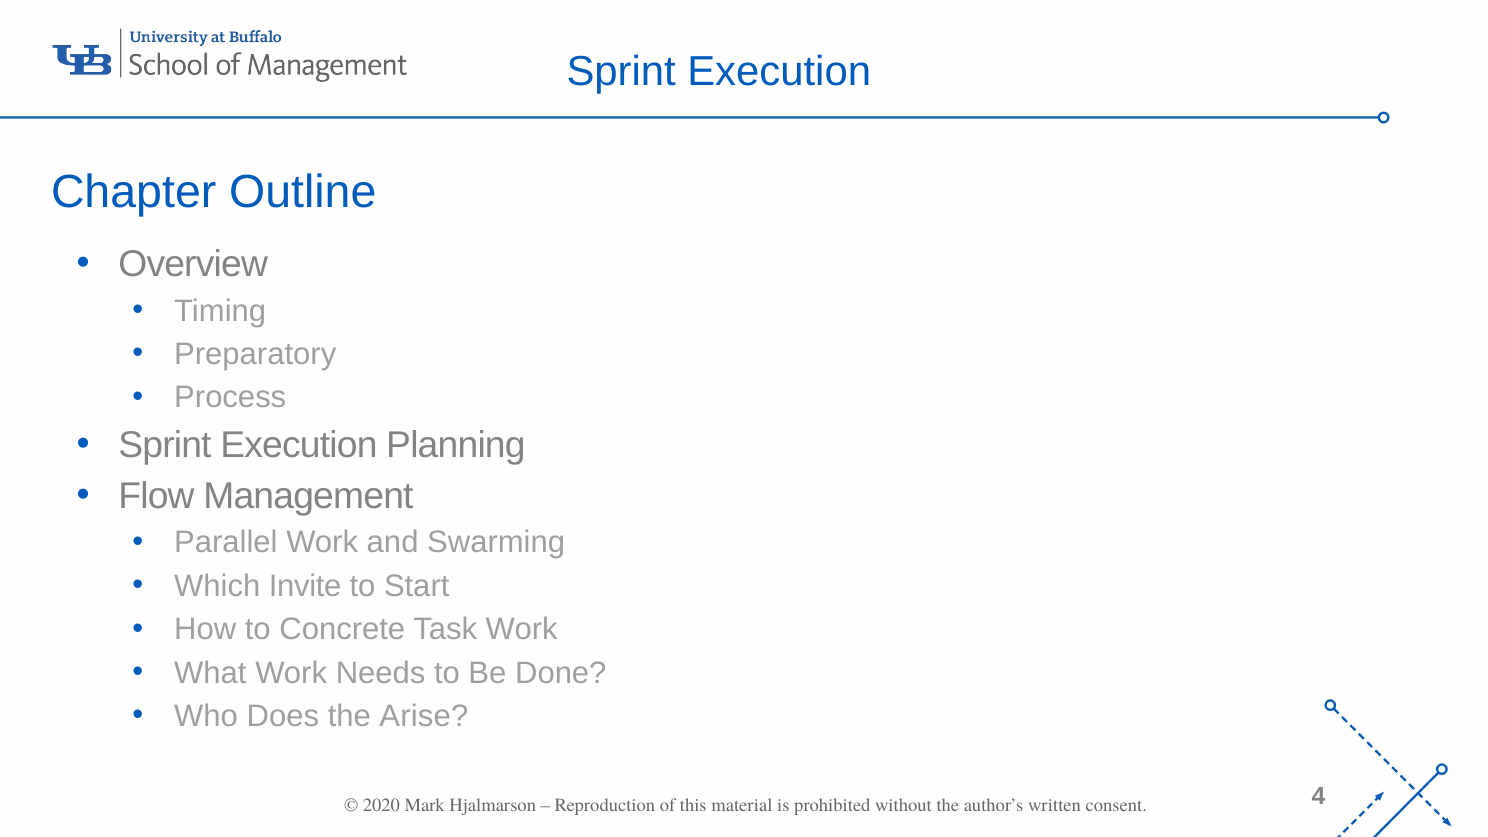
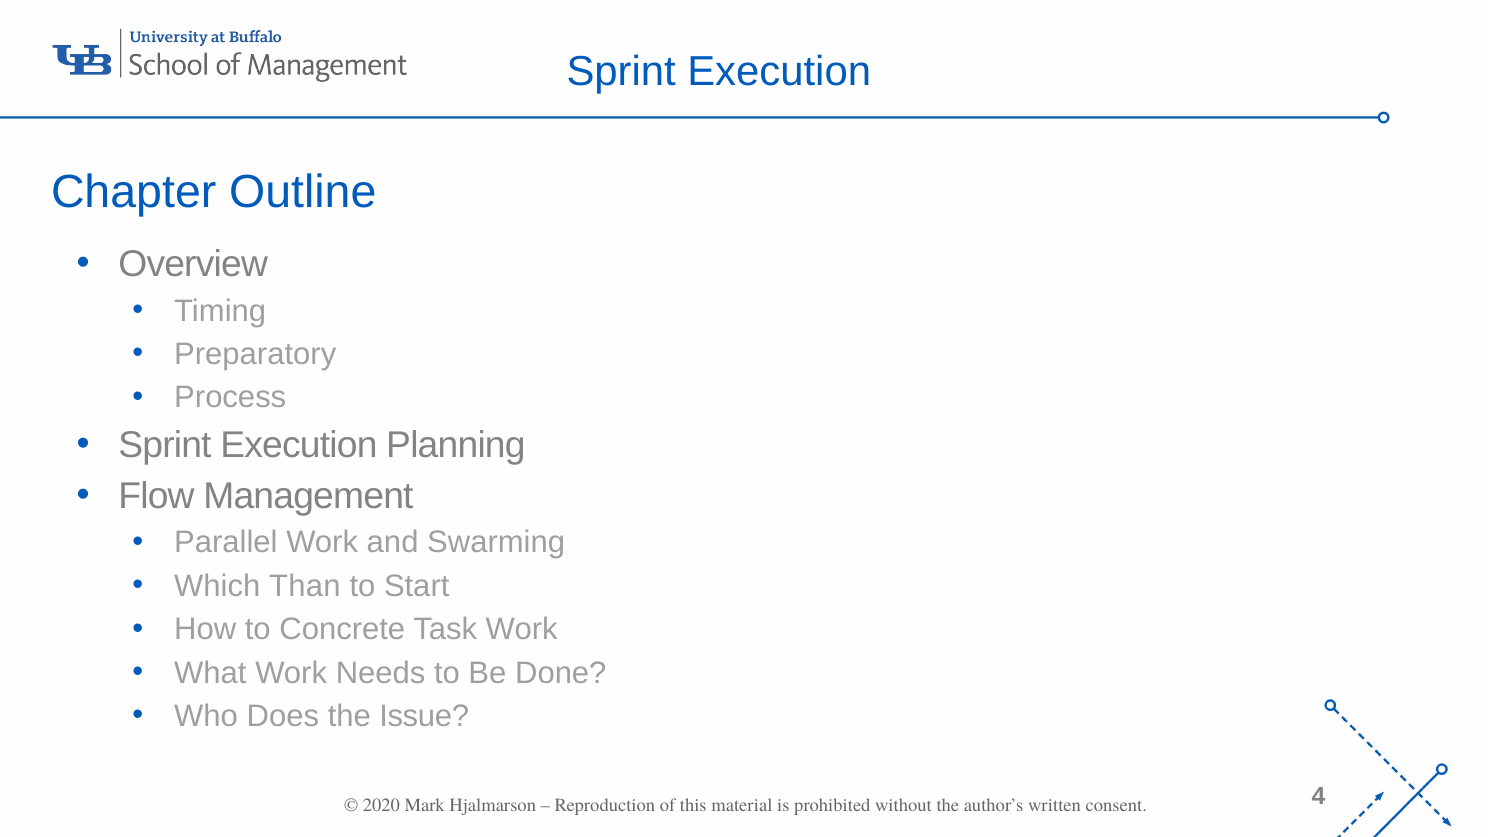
Invite: Invite -> Than (305, 586)
Arise: Arise -> Issue (424, 716)
